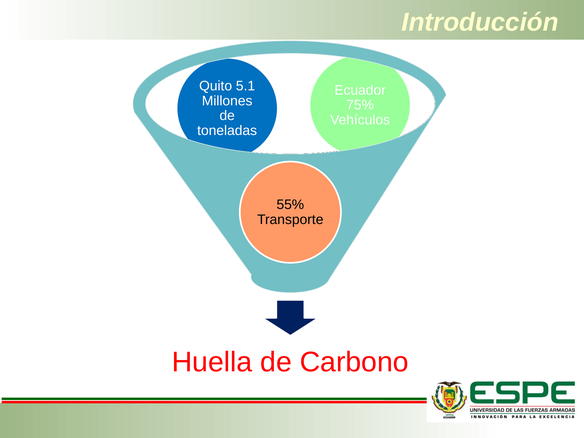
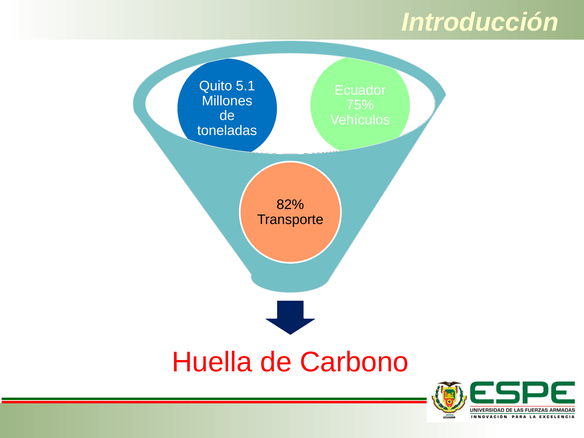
55%: 55% -> 82% (290, 205)
